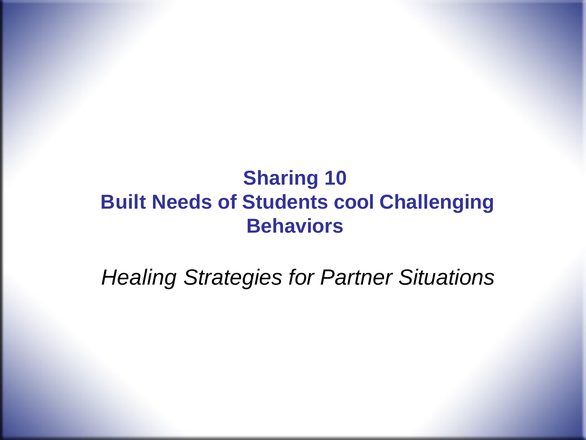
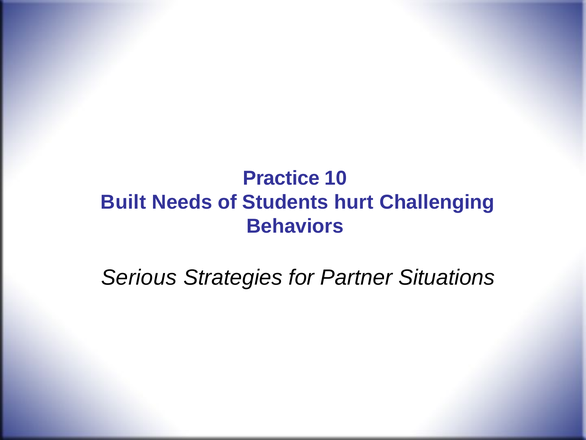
Sharing: Sharing -> Practice (281, 178)
cool: cool -> hurt (354, 202)
Healing: Healing -> Serious (139, 277)
